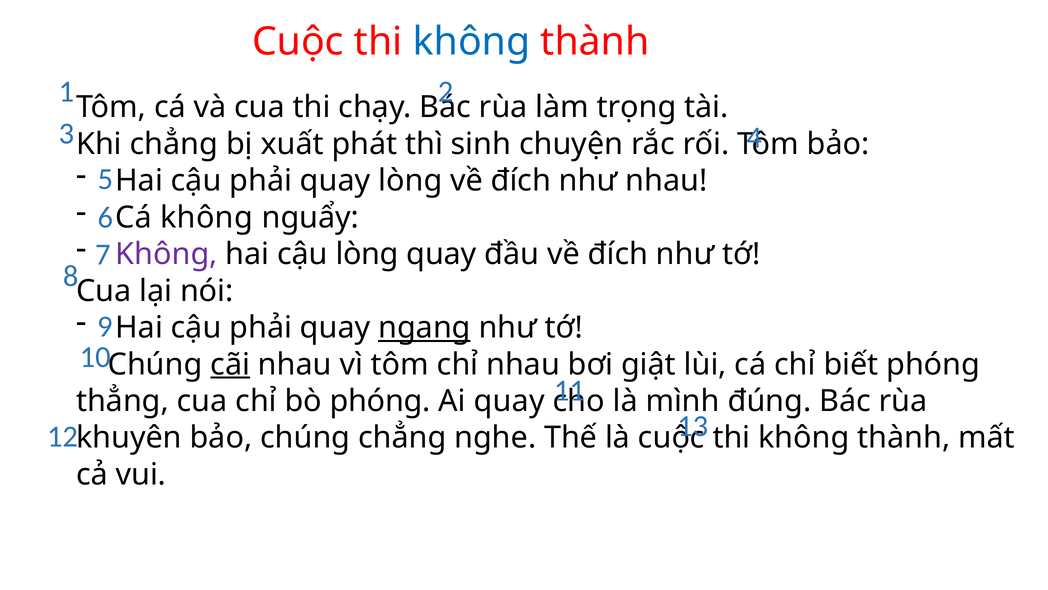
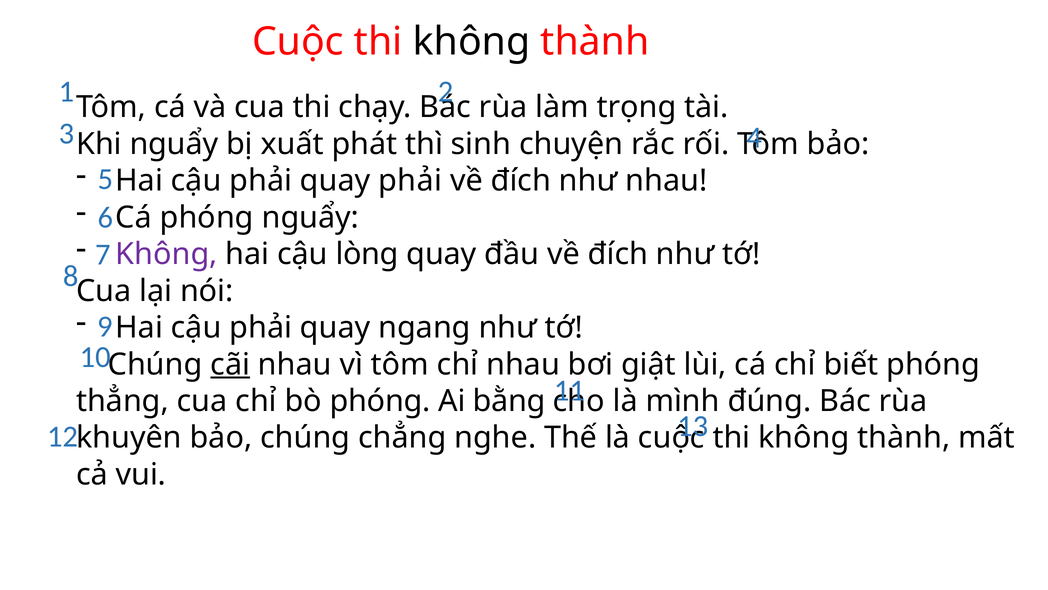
không colour: blue -> black (472, 42)
Khi chẳng: chẳng -> nguẩy (174, 144)
quay lòng: lòng -> phải (410, 181)
Cá không: không -> phóng (207, 217)
ngang underline: present -> none (424, 327)
Ai quay: quay -> bằng (509, 401)
